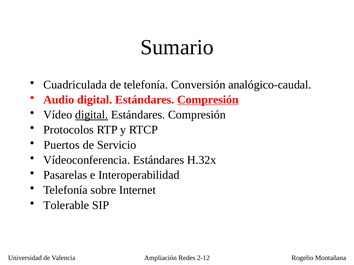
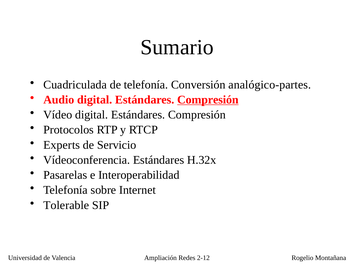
analógico-caudal: analógico-caudal -> analógico-partes (270, 85)
digital underline: present -> none (92, 115)
Puertos: Puertos -> Experts (62, 145)
